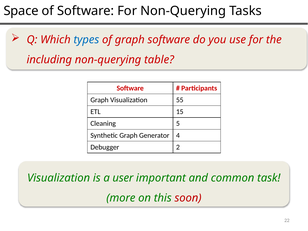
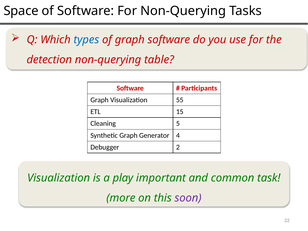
including: including -> detection (49, 60)
user: user -> play (123, 178)
soon colour: red -> purple (188, 198)
